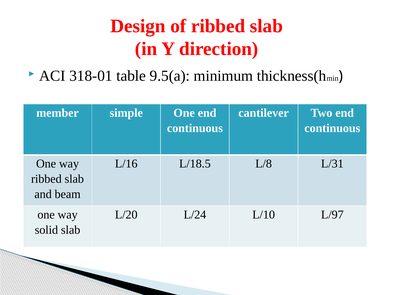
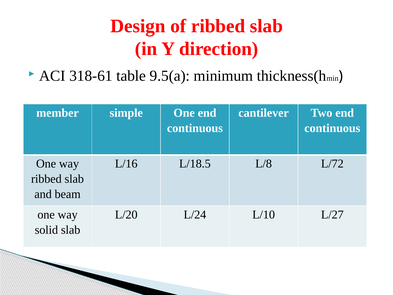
318-01: 318-01 -> 318-61 (91, 76)
L/31: L/31 -> L/72 (332, 164)
L/97: L/97 -> L/27 (332, 214)
